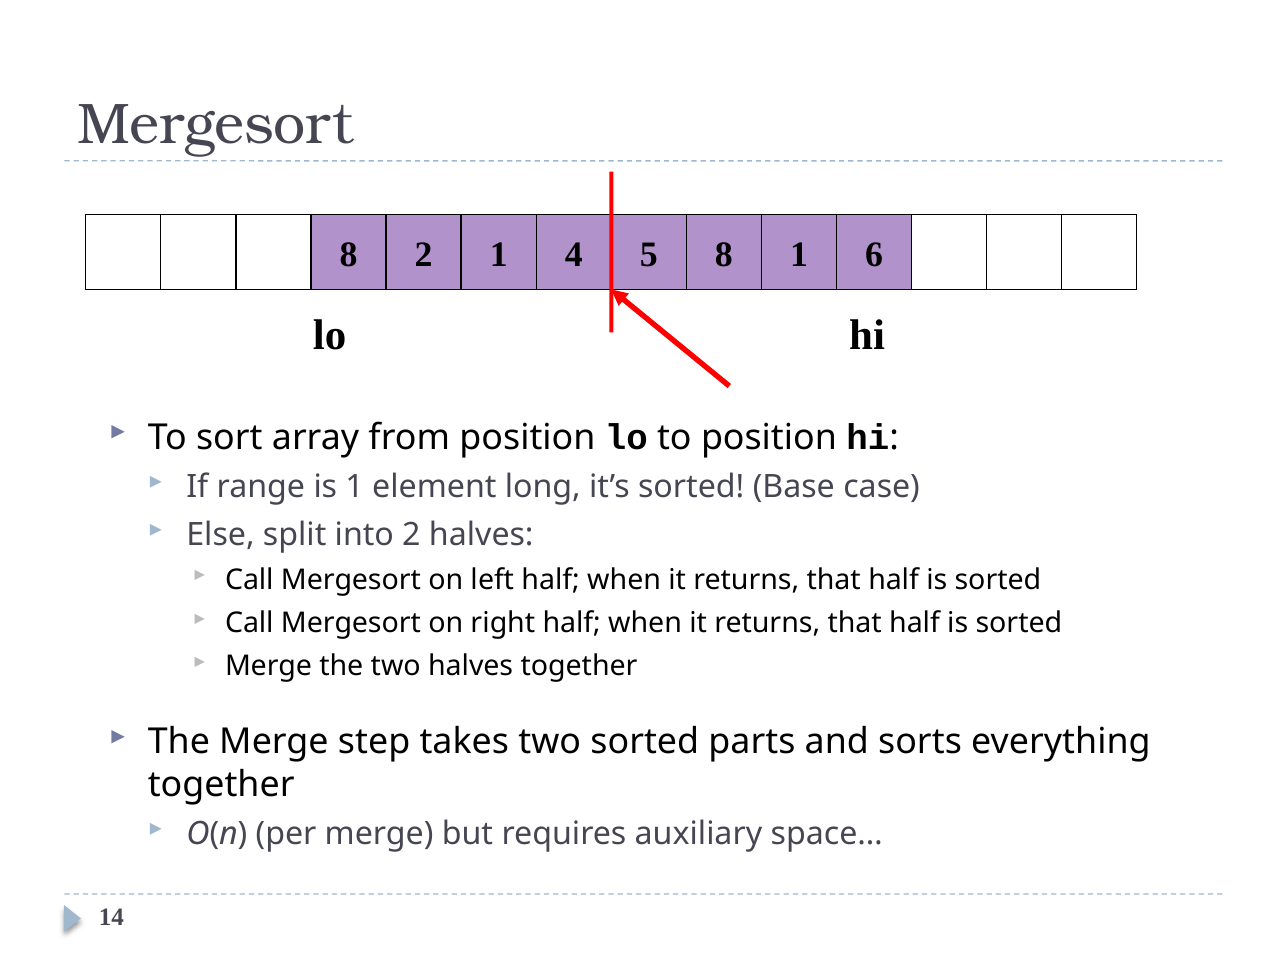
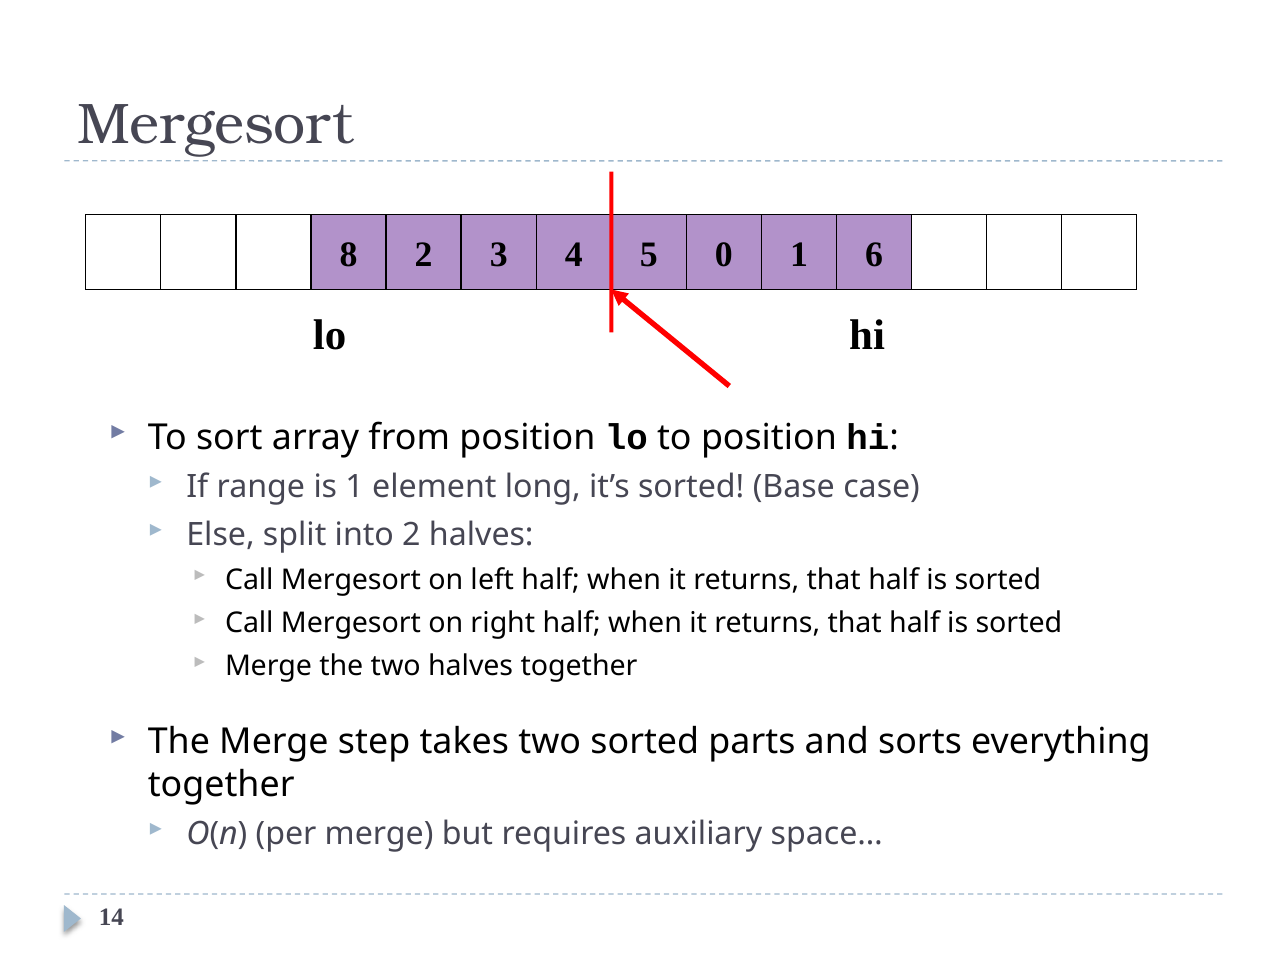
2 1: 1 -> 3 (499, 254)
5 8: 8 -> 0 (724, 254)
